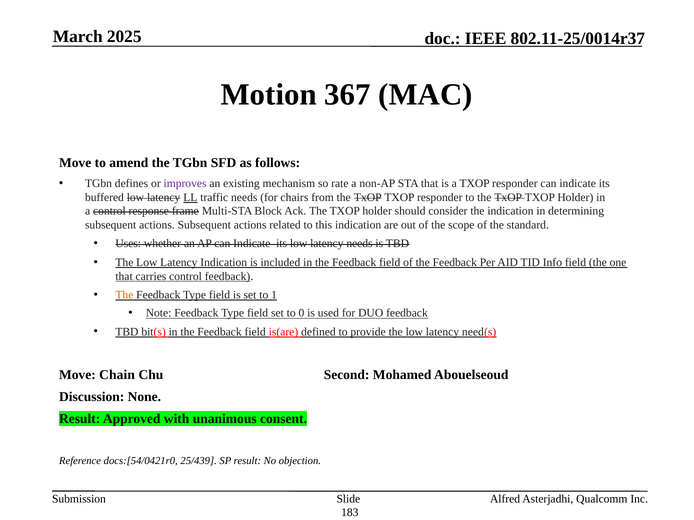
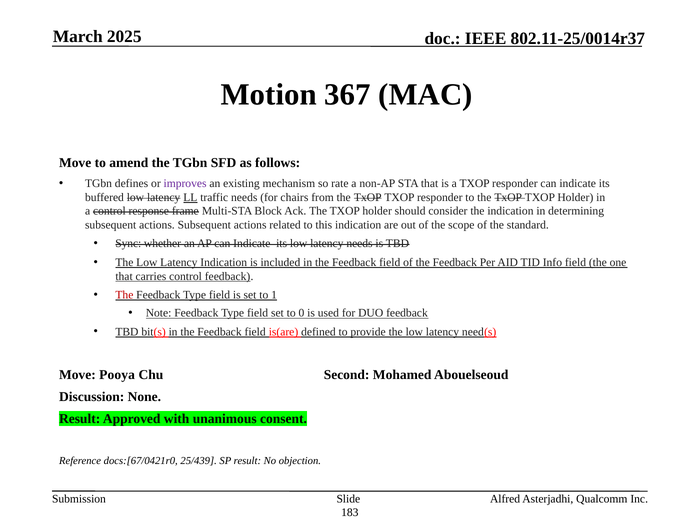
Uses: Uses -> Sync (128, 244)
The colour: orange -> red (124, 295)
Chain: Chain -> Pooya (117, 375)
docs:[54/0421r0: docs:[54/0421r0 -> docs:[67/0421r0 (141, 461)
